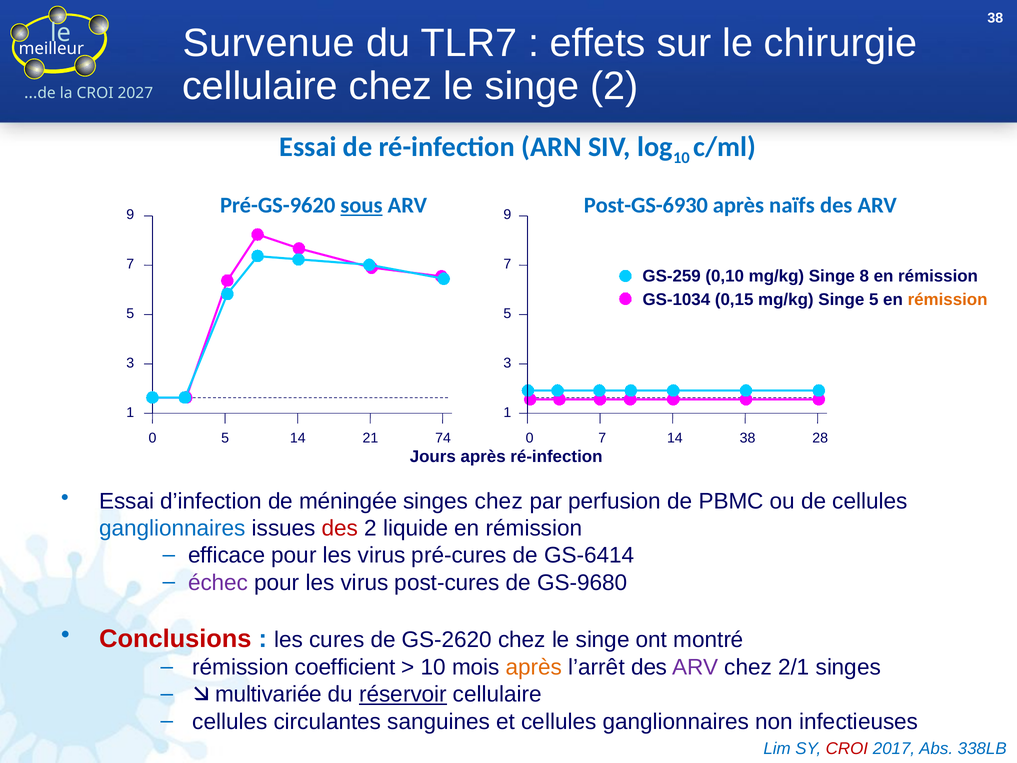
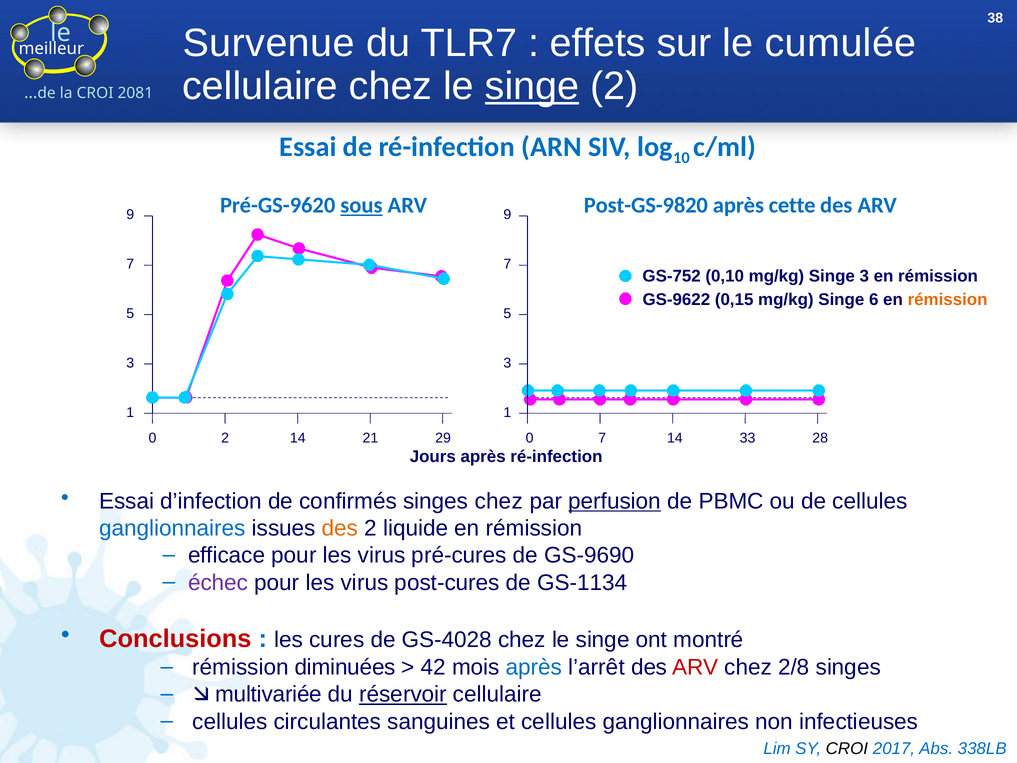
chirurgie: chirurgie -> cumulée (841, 43)
singe underline: none -> present (532, 86)
2027: 2027 -> 2081 (135, 93)
Post-GS-6930: Post-GS-6930 -> Post-GS-9820 (646, 205)
naïfs: naïfs -> cette (792, 205)
GS-259: GS-259 -> GS-752 (672, 276)
Singe 8: 8 -> 3 (864, 276)
GS-1034: GS-1034 -> GS-9622 (676, 300)
Singe 5: 5 -> 6 (874, 300)
0 5: 5 -> 2 (225, 438)
74: 74 -> 29 (443, 438)
14 38: 38 -> 33 (748, 438)
méningée: méningée -> confirmés (348, 501)
perfusion underline: none -> present (615, 501)
des colour: red -> orange (340, 528)
GS-6414: GS-6414 -> GS-9690 (589, 555)
GS-9680: GS-9680 -> GS-1134 (582, 582)
GS-2620: GS-2620 -> GS-4028 (447, 640)
coefficient: coefficient -> diminuées (345, 667)
10: 10 -> 42 (433, 667)
après colour: orange -> blue (534, 667)
ARV colour: purple -> red (695, 667)
2/1: 2/1 -> 2/8 (794, 667)
CROI colour: red -> black (847, 749)
